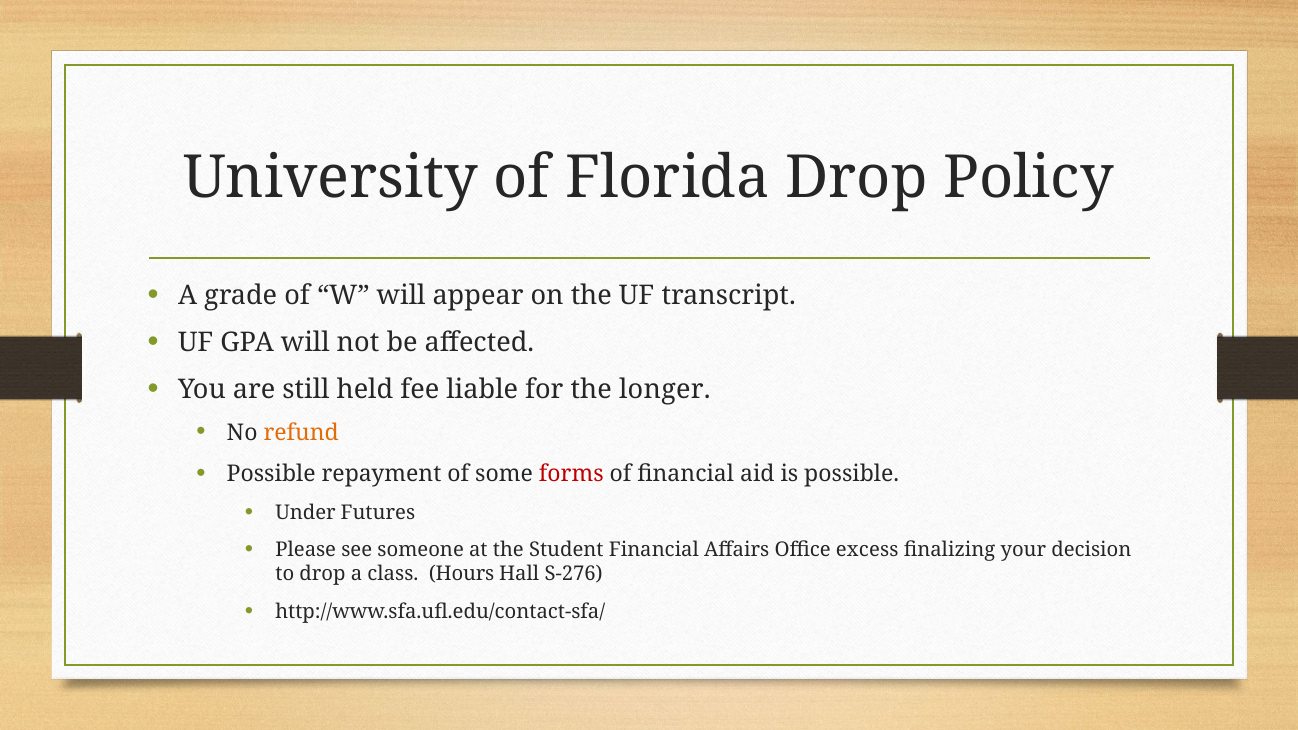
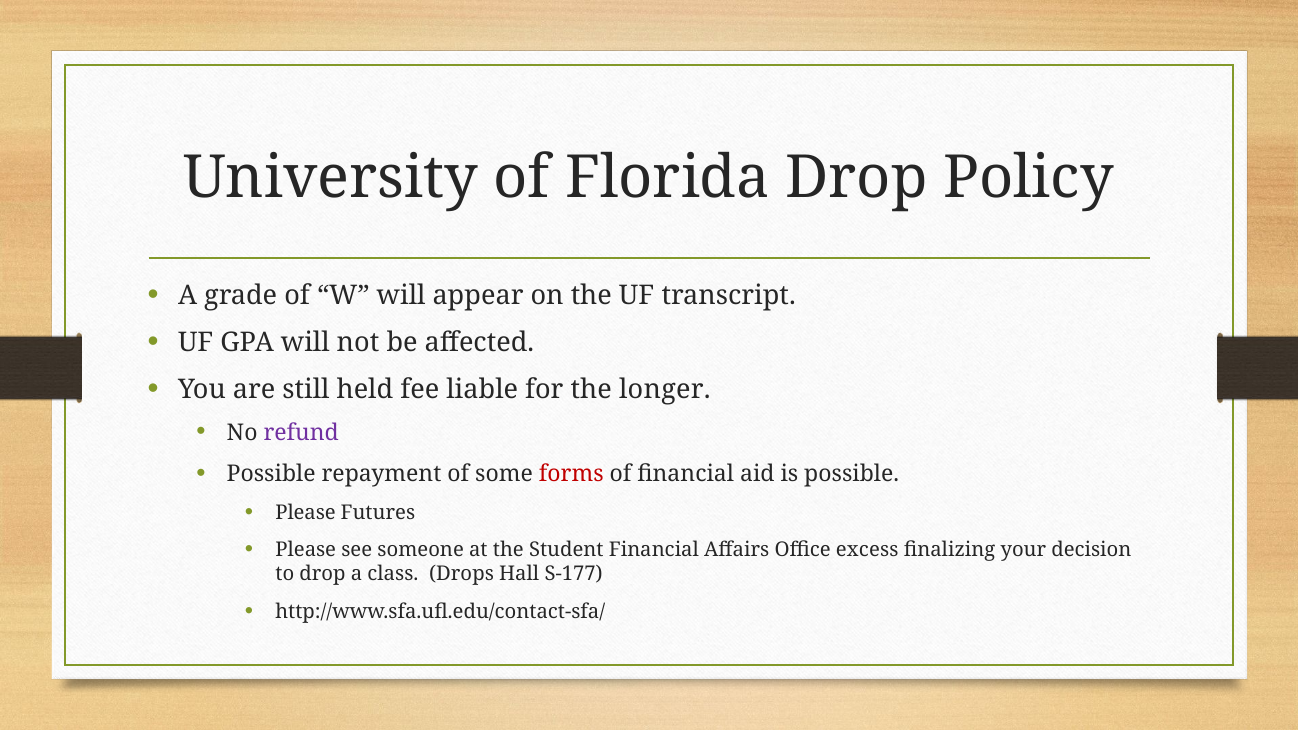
refund colour: orange -> purple (301, 433)
Under: Under -> Please (306, 513)
Hours: Hours -> Drops (461, 574)
S-276: S-276 -> S-177 (574, 574)
